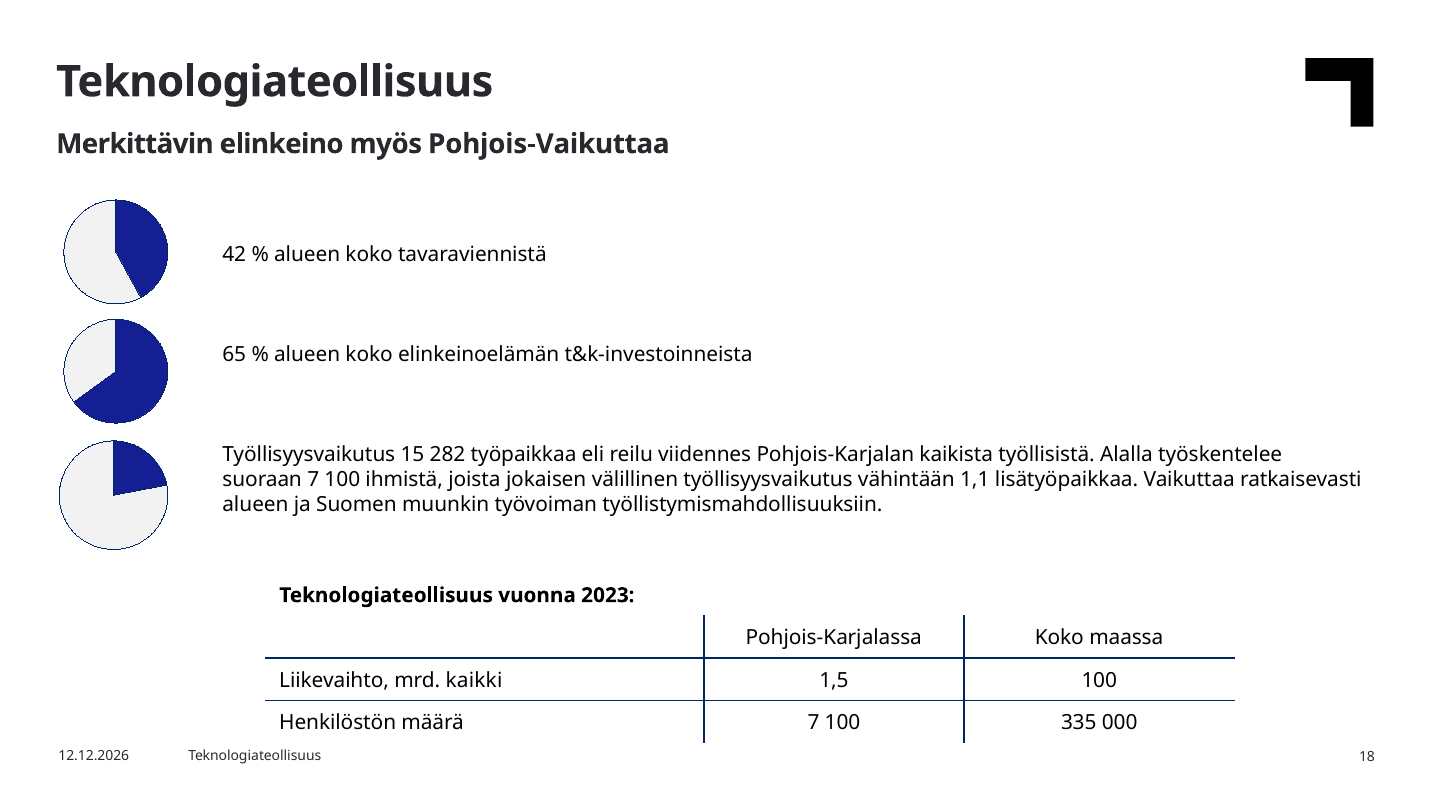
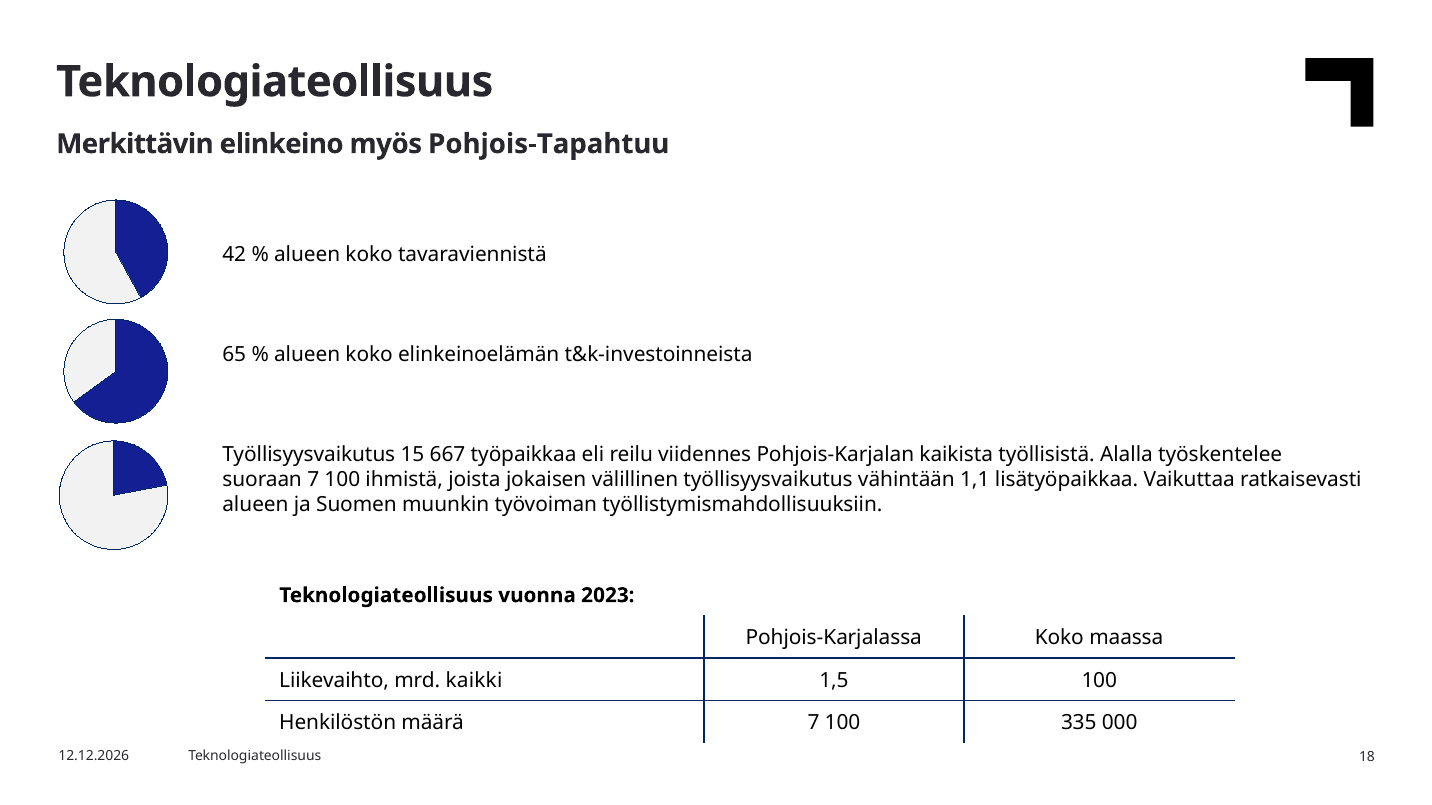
Pohjois-Vaikuttaa: Pohjois-Vaikuttaa -> Pohjois-Tapahtuu (549, 144)
282: 282 -> 667 (448, 455)
